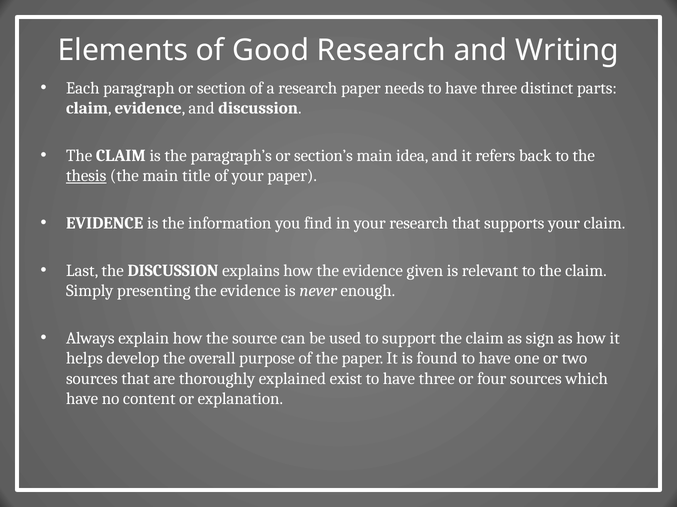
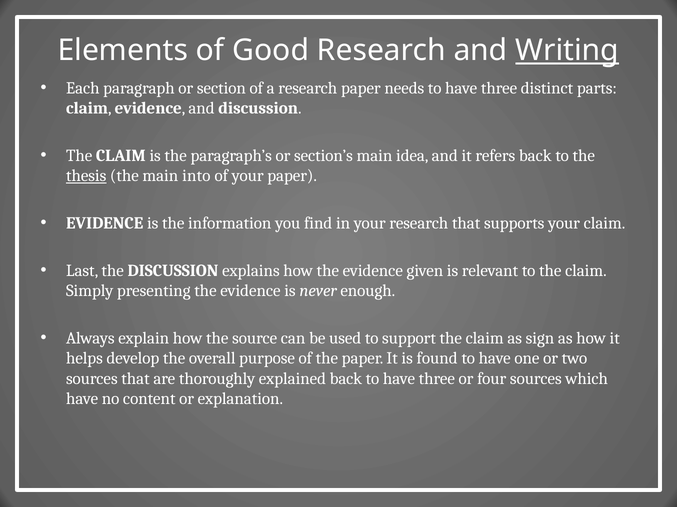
Writing underline: none -> present (567, 51)
title: title -> into (196, 176)
explained exist: exist -> back (346, 379)
